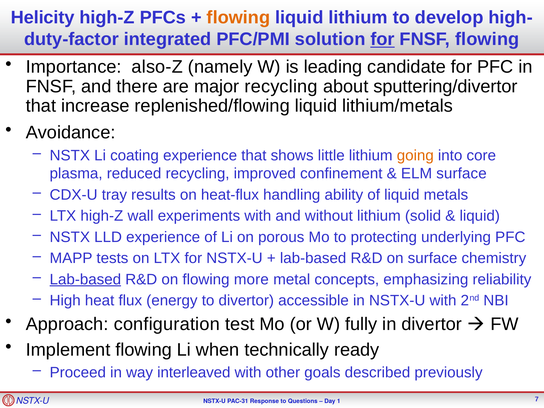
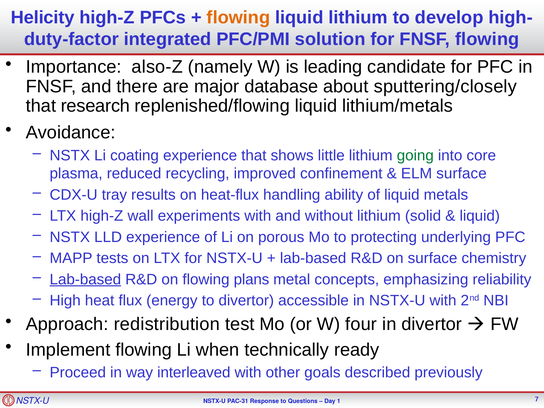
for underline: present -> none (383, 39)
major recycling: recycling -> database (281, 86)
sputtering/divertor: sputtering/divertor -> sputtering/closely (445, 86)
increase: increase -> research (95, 106)
going colour: orange -> green (415, 155)
more: more -> plans (252, 279)
configuration: configuration -> redistribution (167, 324)
fully: fully -> four (361, 324)
